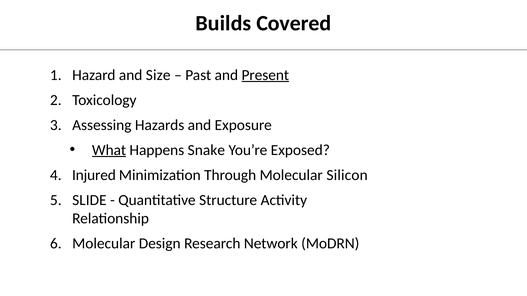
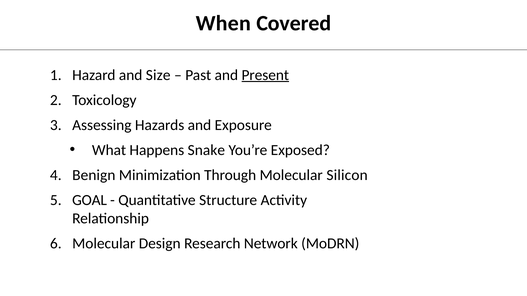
Builds: Builds -> When (223, 23)
What underline: present -> none (109, 150)
Injured: Injured -> Benign (94, 175)
SLIDE: SLIDE -> GOAL (90, 200)
